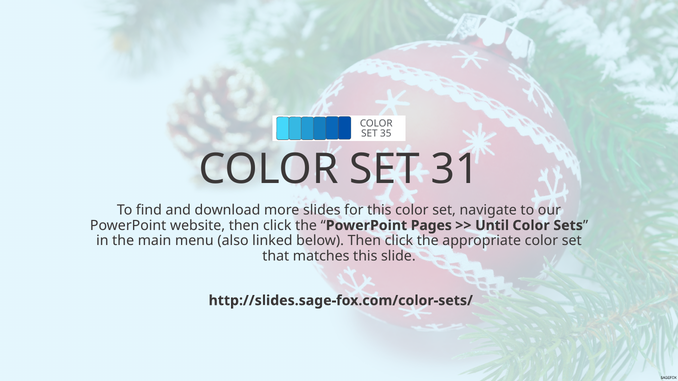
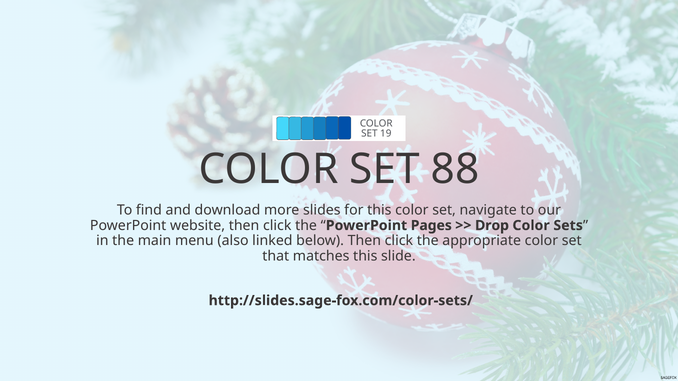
35: 35 -> 19 (386, 134)
31: 31 -> 88 (455, 169)
Until: Until -> Drop (492, 226)
